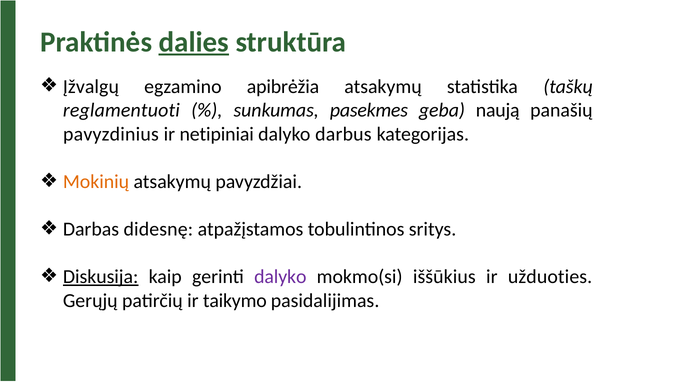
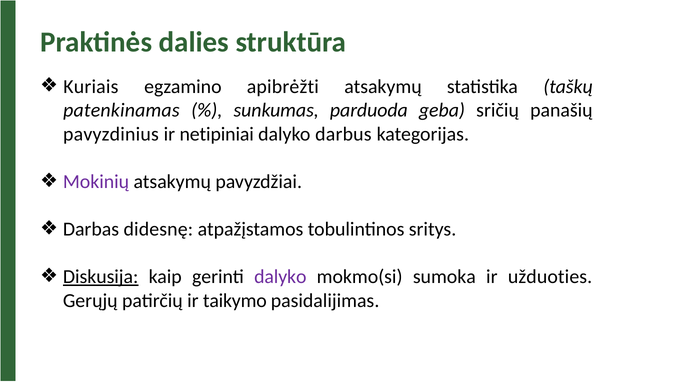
dalies underline: present -> none (194, 42)
Įžvalgų: Įžvalgų -> Kuriais (91, 87)
apibrėžia: apibrėžia -> apibrėžti (283, 87)
reglamentuoti: reglamentuoti -> patenkinamas (121, 110)
pasekmes: pasekmes -> parduoda (369, 110)
naują: naują -> sričių (498, 110)
Mokinių colour: orange -> purple (96, 182)
iššūkius: iššūkius -> sumoka (444, 277)
